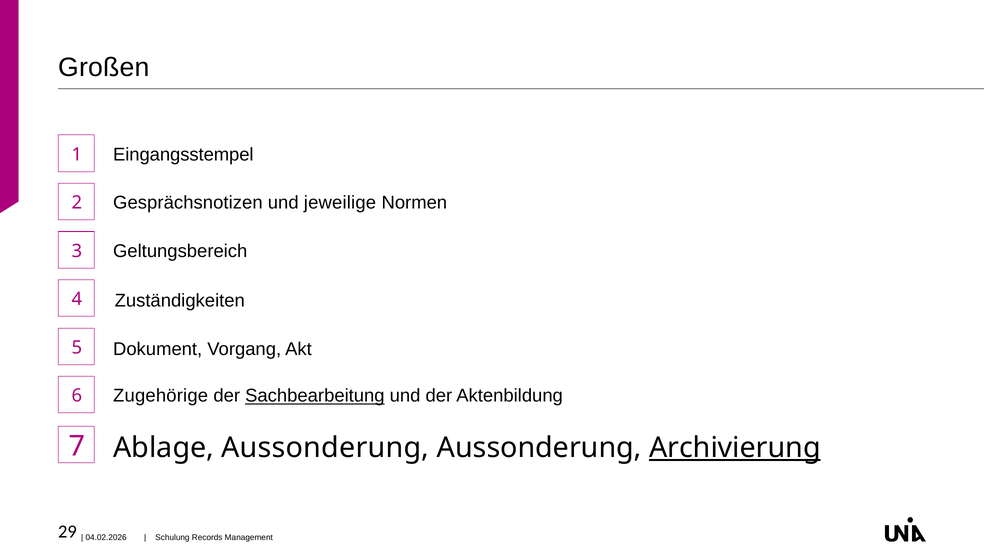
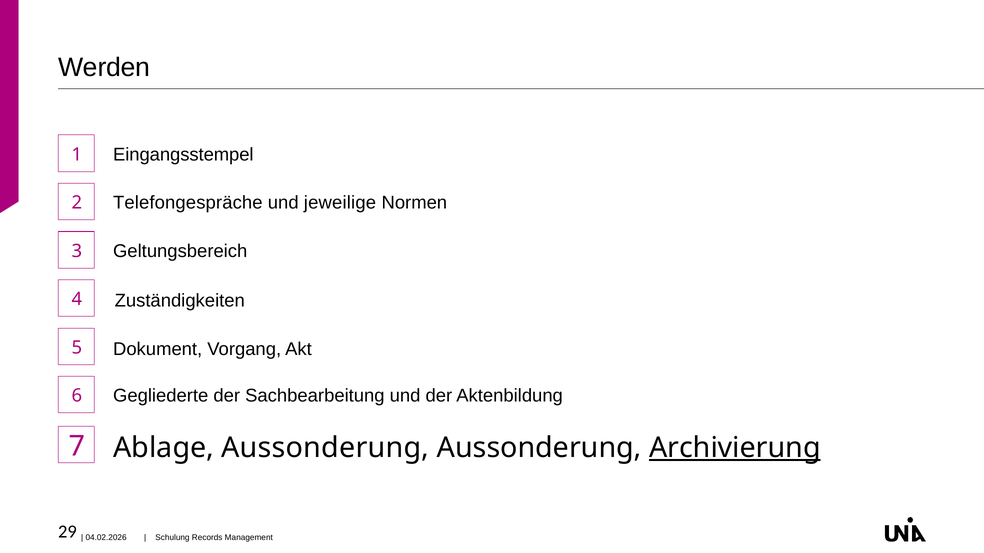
Großen: Großen -> Werden (104, 68)
Gesprächsnotizen: Gesprächsnotizen -> Telefongespräche (188, 203)
Zugehörige: Zugehörige -> Gegliederte (161, 396)
Sachbearbeitung underline: present -> none (315, 396)
